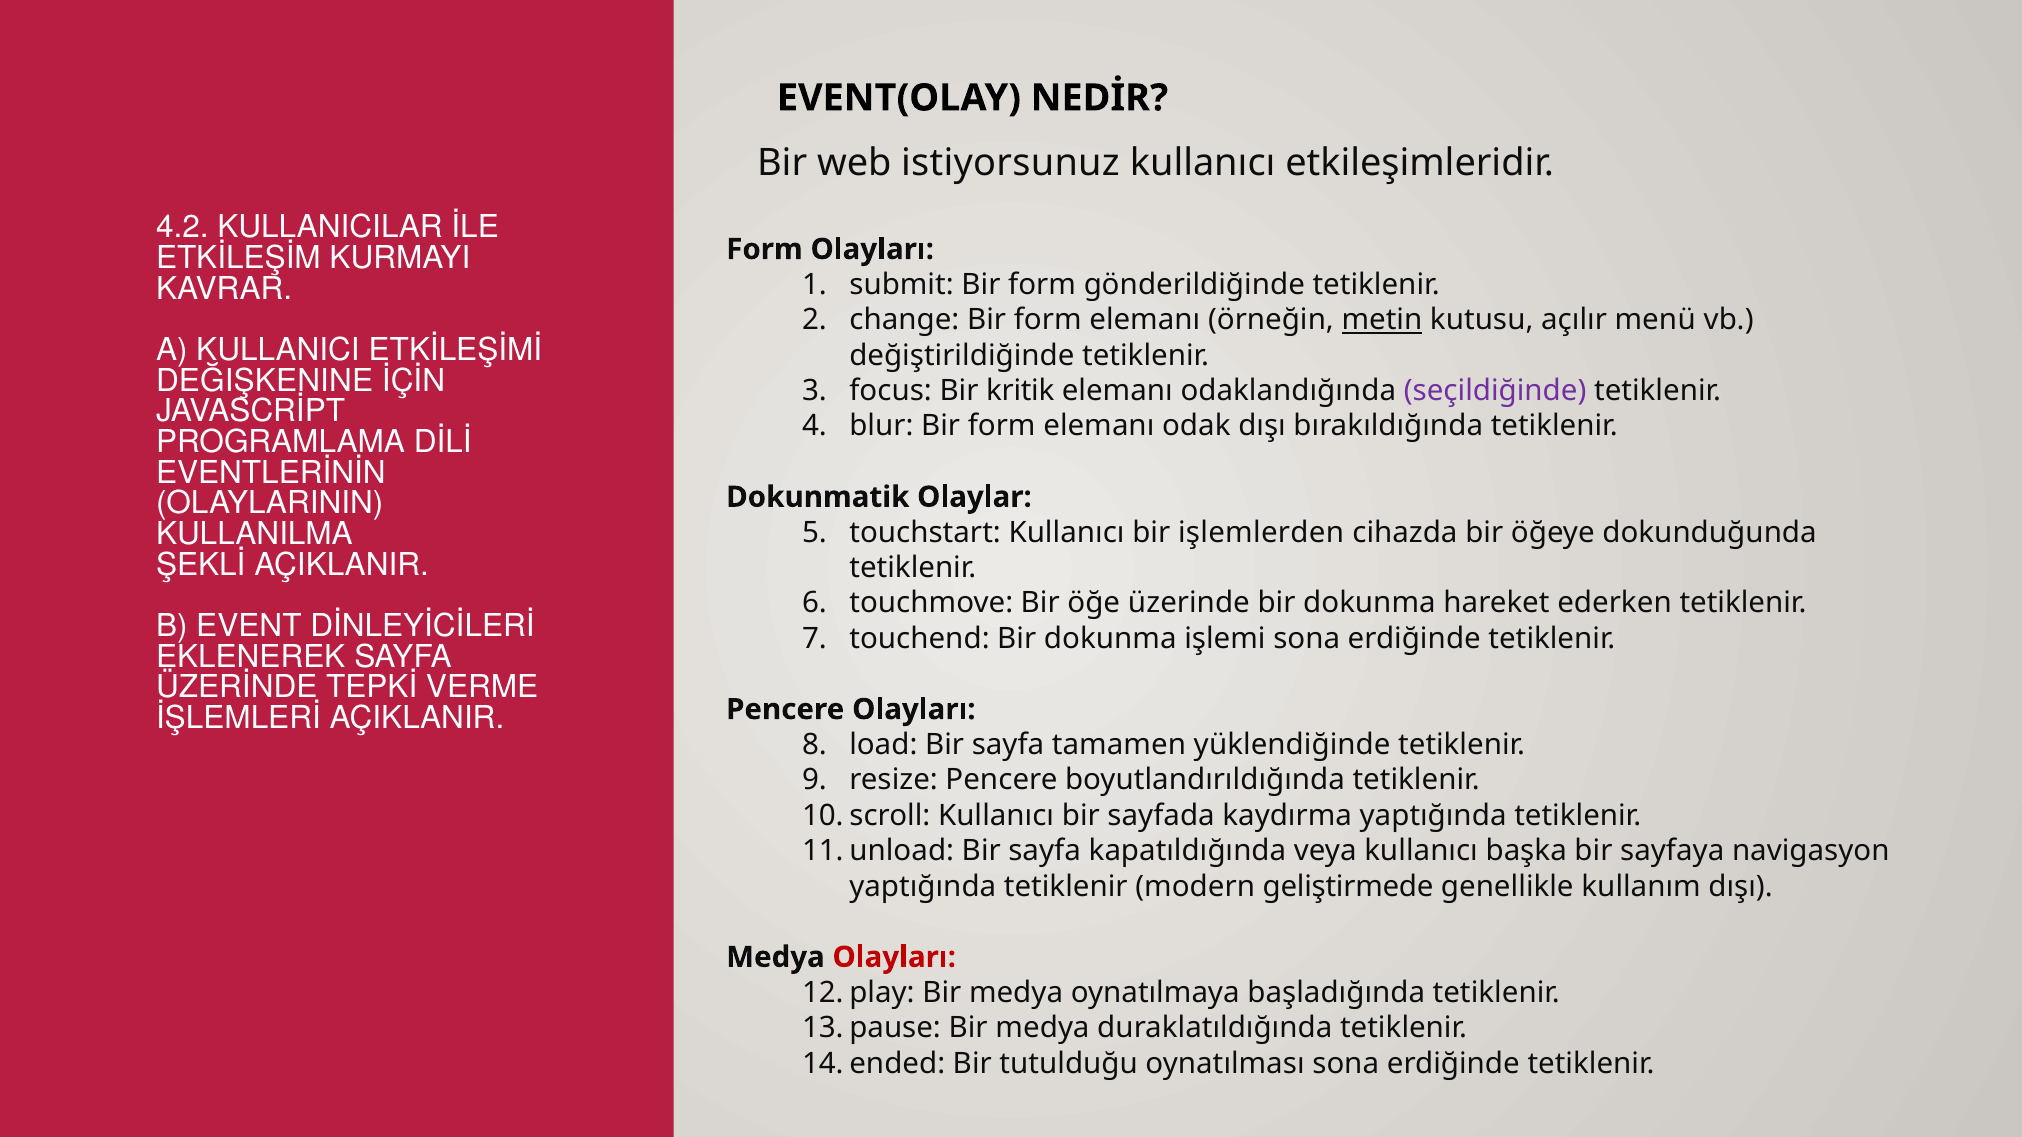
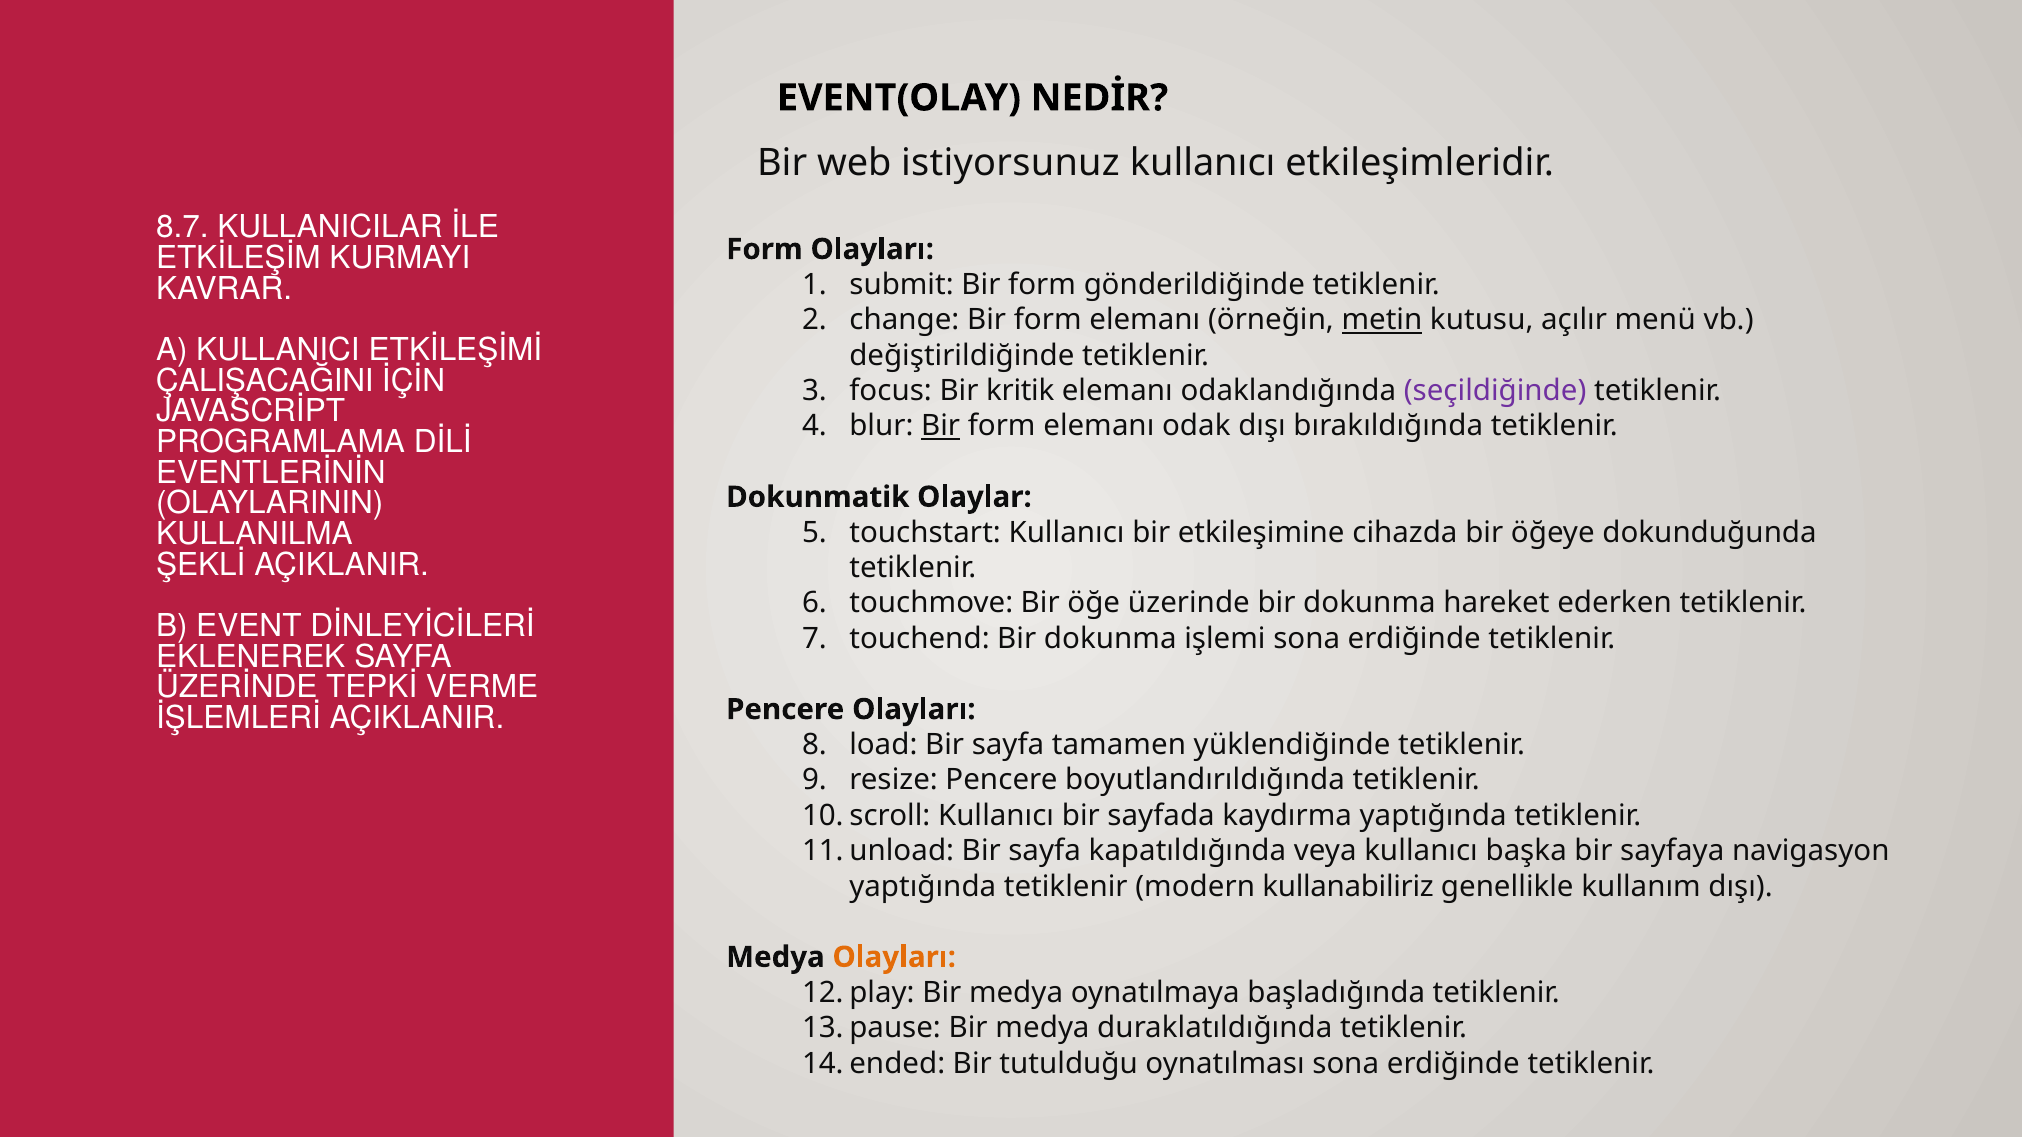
4.2: 4.2 -> 8.7 (182, 227)
DEĞIŞKENINE: DEĞIŞKENINE -> ÇALIŞACAĞINI (265, 381)
Bir underline: none -> present (941, 426)
işlemlerden: işlemlerden -> etkileşimine (1261, 533)
geliştirmede: geliştirmede -> kullanabiliriz (1348, 887)
Olayları colour: red -> orange (894, 957)
